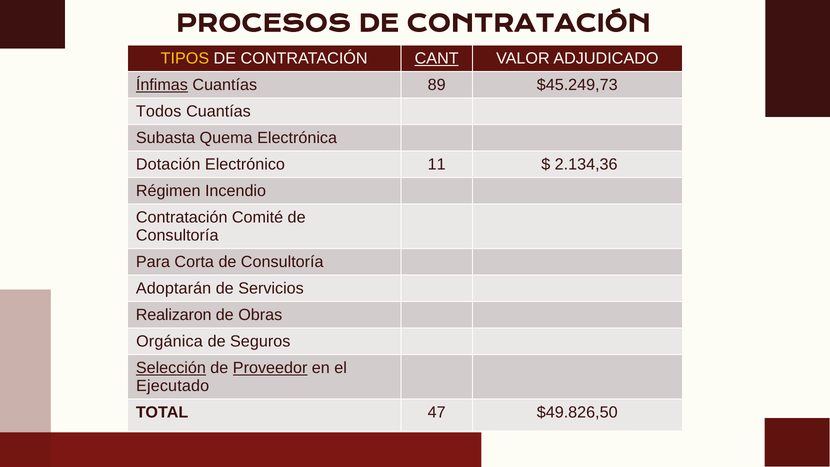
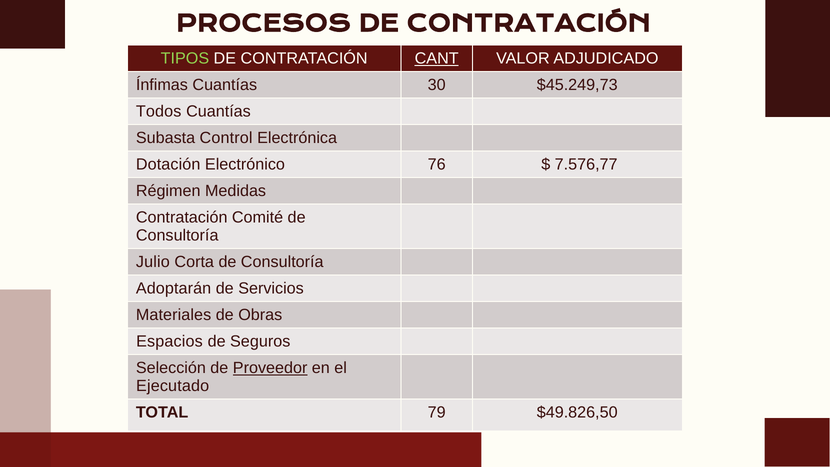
TIPOS colour: yellow -> light green (185, 59)
Ínfimas underline: present -> none (162, 85)
89: 89 -> 30 (437, 85)
Quema: Quema -> Control (226, 138)
11: 11 -> 76 (437, 164)
2.134,36: 2.134,36 -> 7.576,77 (586, 164)
Incendio: Incendio -> Medidas (236, 191)
Para: Para -> Julio (153, 262)
Realizaron: Realizaron -> Materiales (174, 315)
Orgánica: Orgánica -> Espacios (169, 341)
Selección underline: present -> none (171, 368)
47: 47 -> 79 (437, 412)
